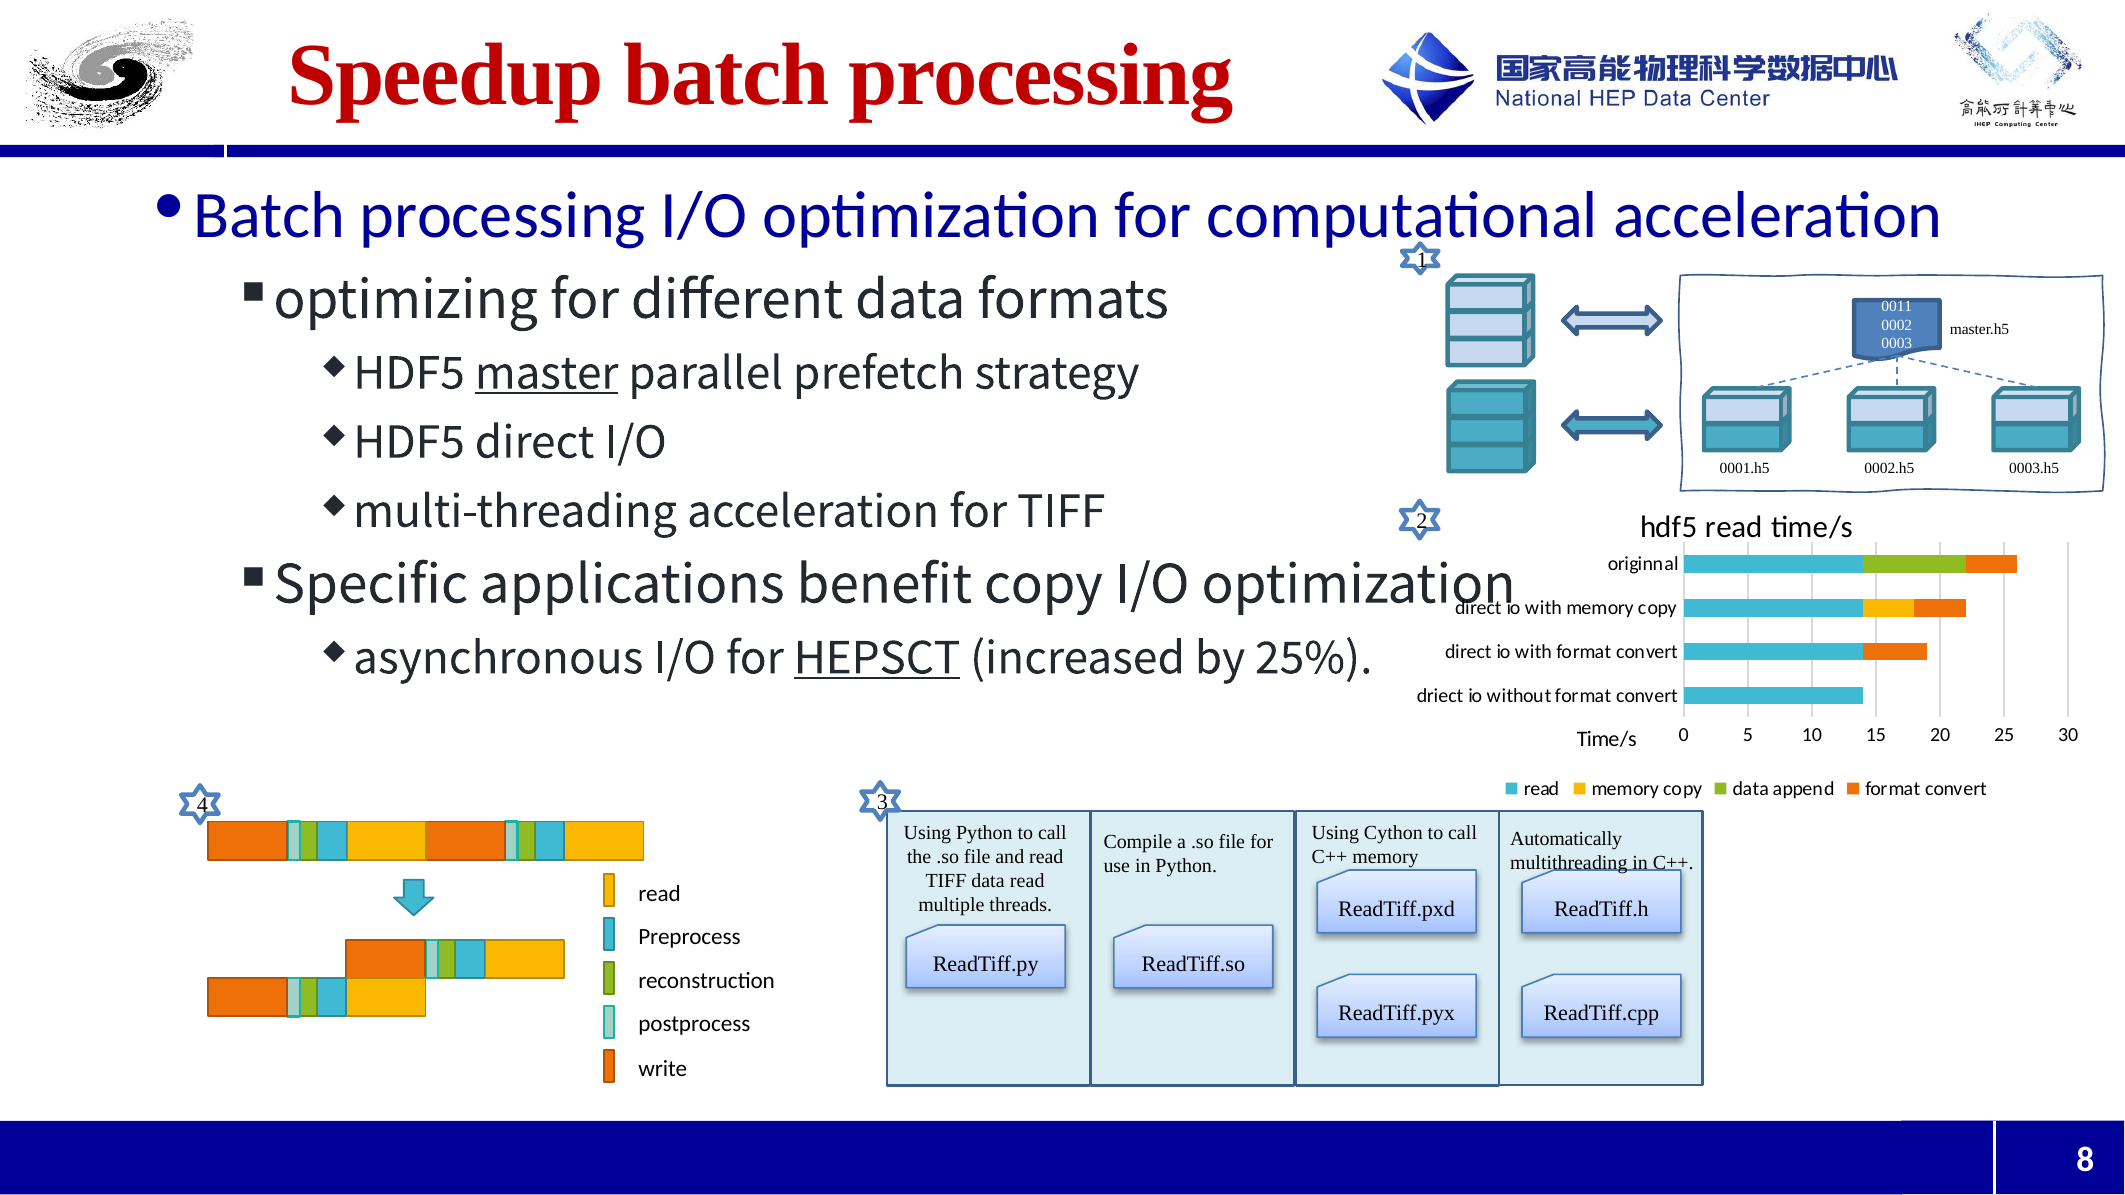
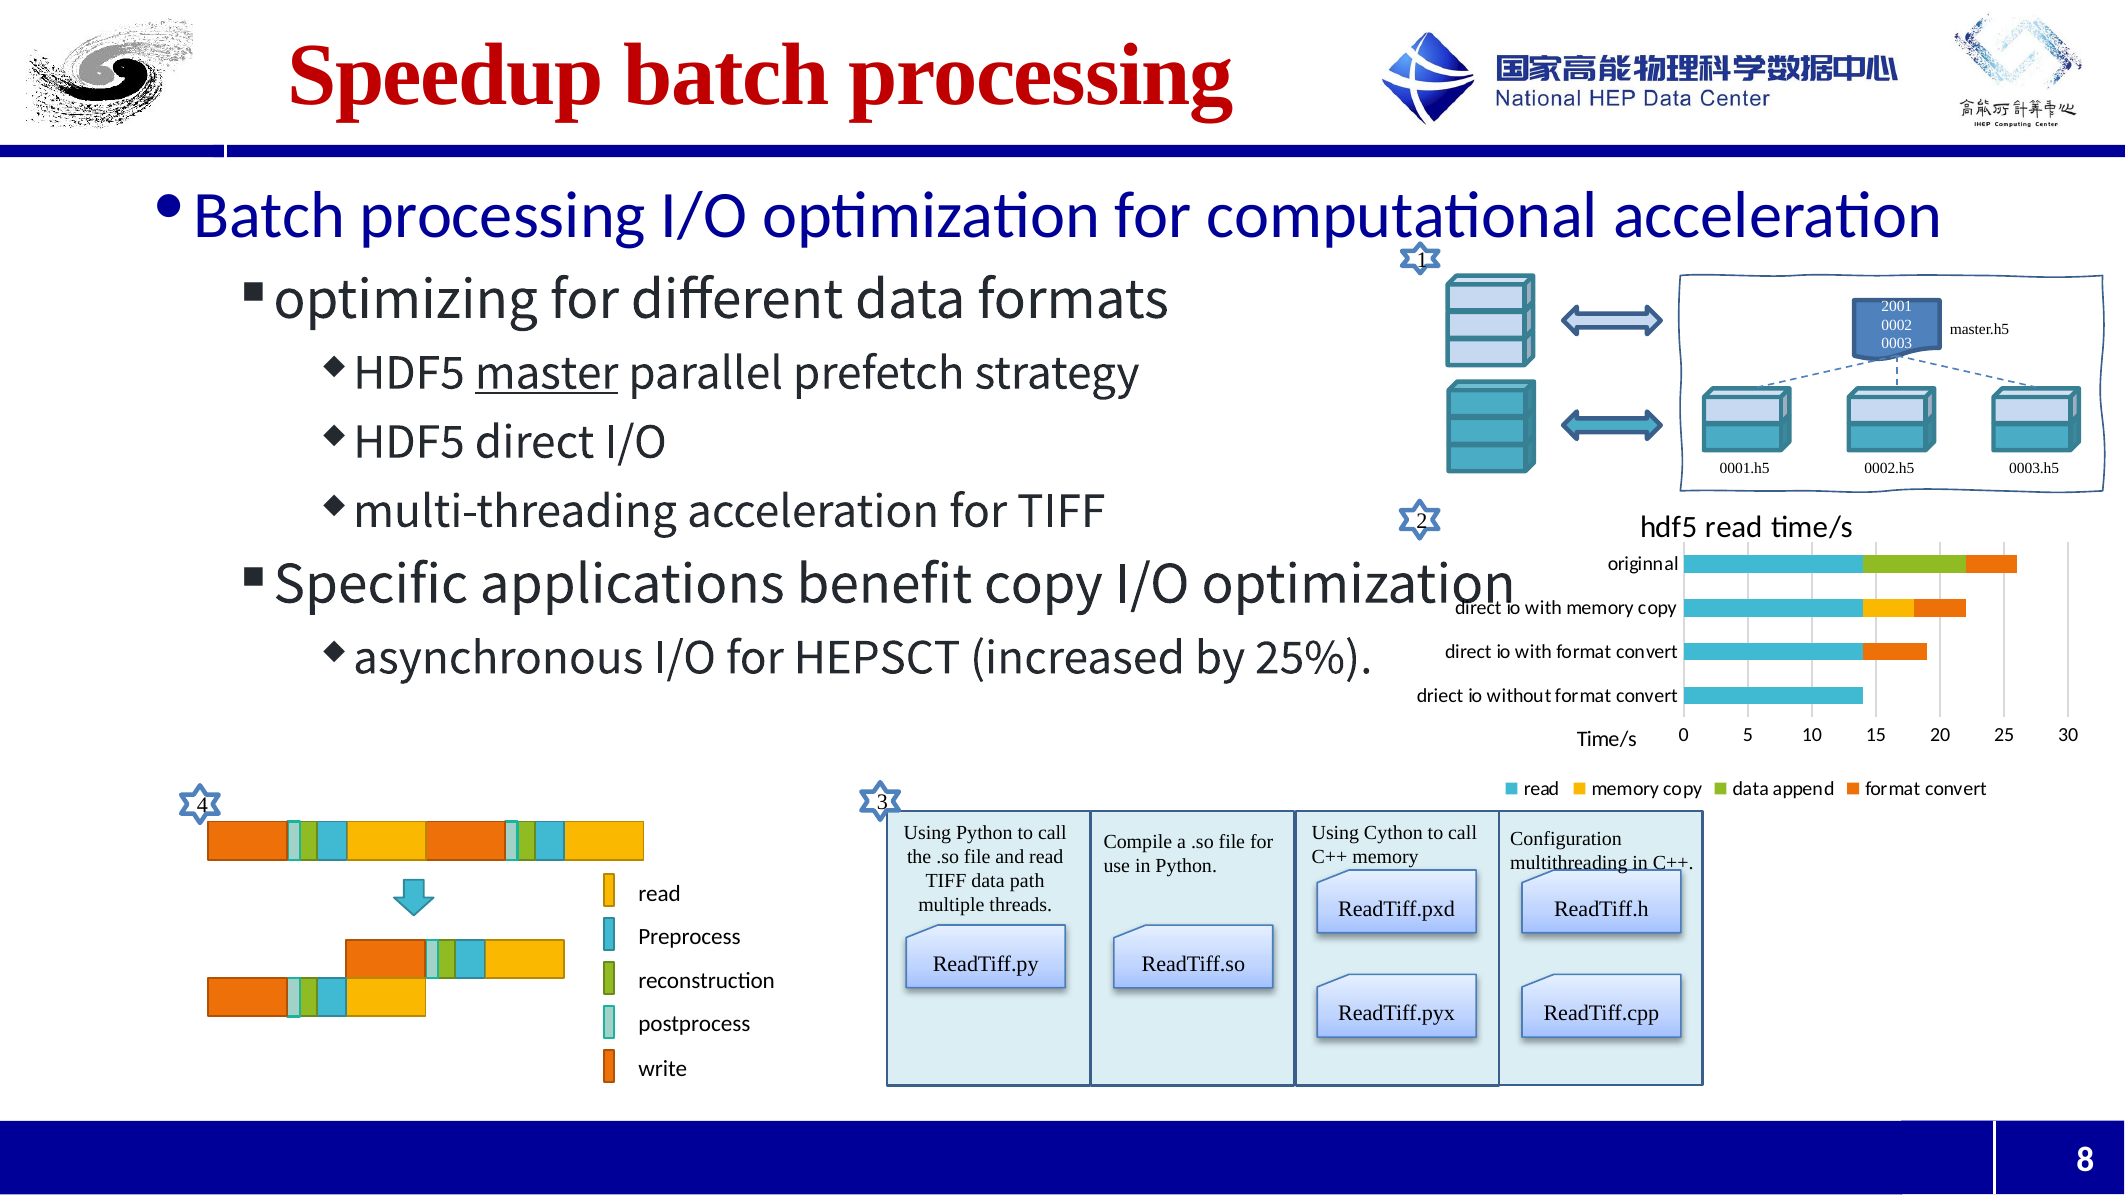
0011: 0011 -> 2001 (1897, 307)
HEPSCT underline: present -> none (877, 659)
Automatically: Automatically -> Configuration (1566, 839)
data read: read -> path (1027, 881)
